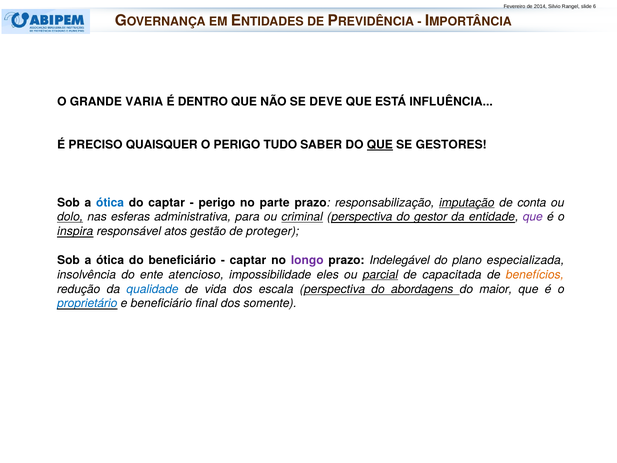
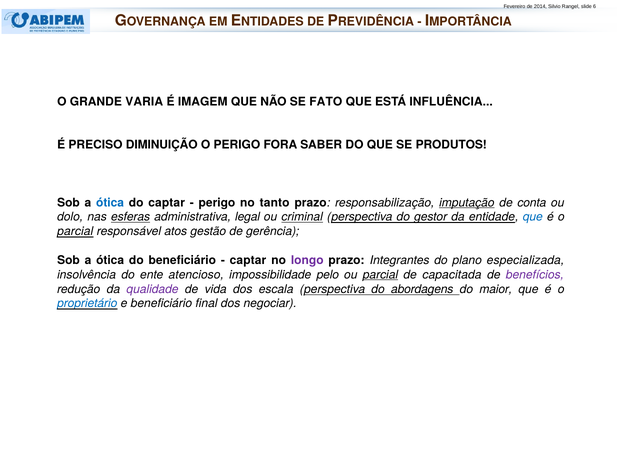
DENTRO: DENTRO -> IMAGEM (203, 102)
DEVE: DEVE -> FATO (326, 102)
QUAISQUER: QUAISQUER -> DIMINUIÇÃO (162, 145)
TUDO: TUDO -> FORA (280, 145)
QUE underline: present -> none (380, 145)
GESTORES: GESTORES -> PRODUTOS (451, 145)
parte: parte -> tanto (275, 202)
dolo underline: present -> none (70, 217)
esferas underline: none -> present (131, 217)
para: para -> legal (248, 217)
que colour: purple -> blue (533, 217)
inspira: inspira -> parcial (75, 231)
proteger: proteger -> gerência (273, 231)
Indelegável: Indelegável -> Integrantes (400, 260)
eles: eles -> pelo (328, 274)
benefícios colour: orange -> purple (535, 274)
qualidade colour: blue -> purple (152, 289)
somente: somente -> negociar (270, 303)
